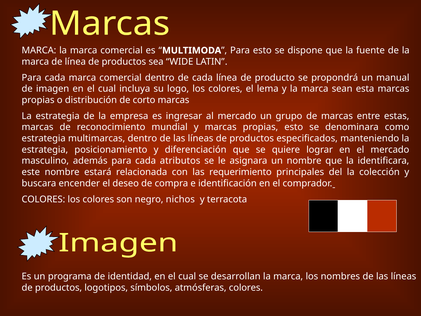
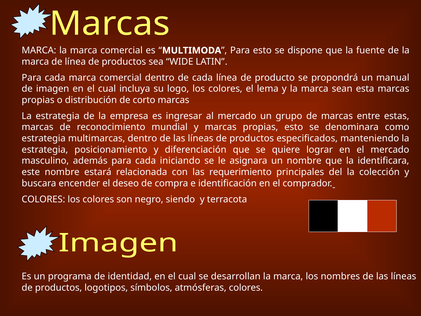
atributos: atributos -> iniciando (180, 161)
nichos: nichos -> siendo (180, 199)
